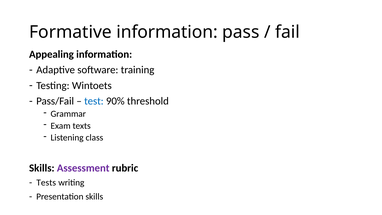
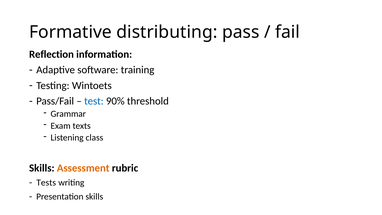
Formative information: information -> distributing (167, 32)
Appealing: Appealing -> Reflection (51, 54)
Assessment colour: purple -> orange (83, 168)
